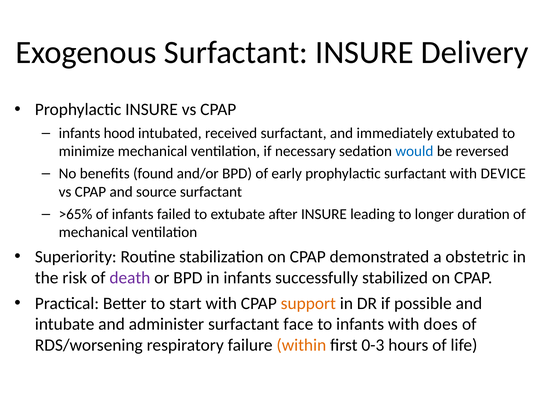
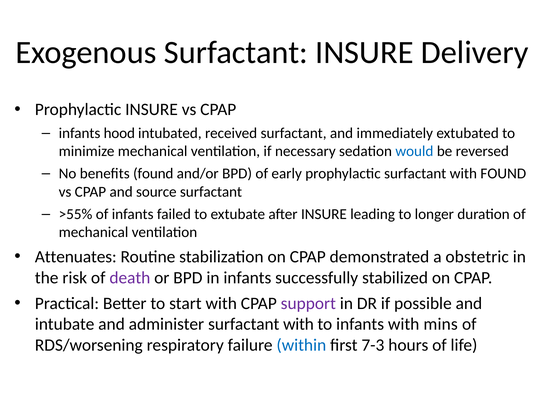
with DEVICE: DEVICE -> FOUND (503, 174)
>65%: >65% -> >55% (76, 214)
Superiority: Superiority -> Attenuates (76, 257)
support colour: orange -> purple (308, 303)
administer surfactant face: face -> with (298, 324)
does: does -> mins (441, 324)
within colour: orange -> blue (301, 345)
0-3: 0-3 -> 7-3 (373, 345)
